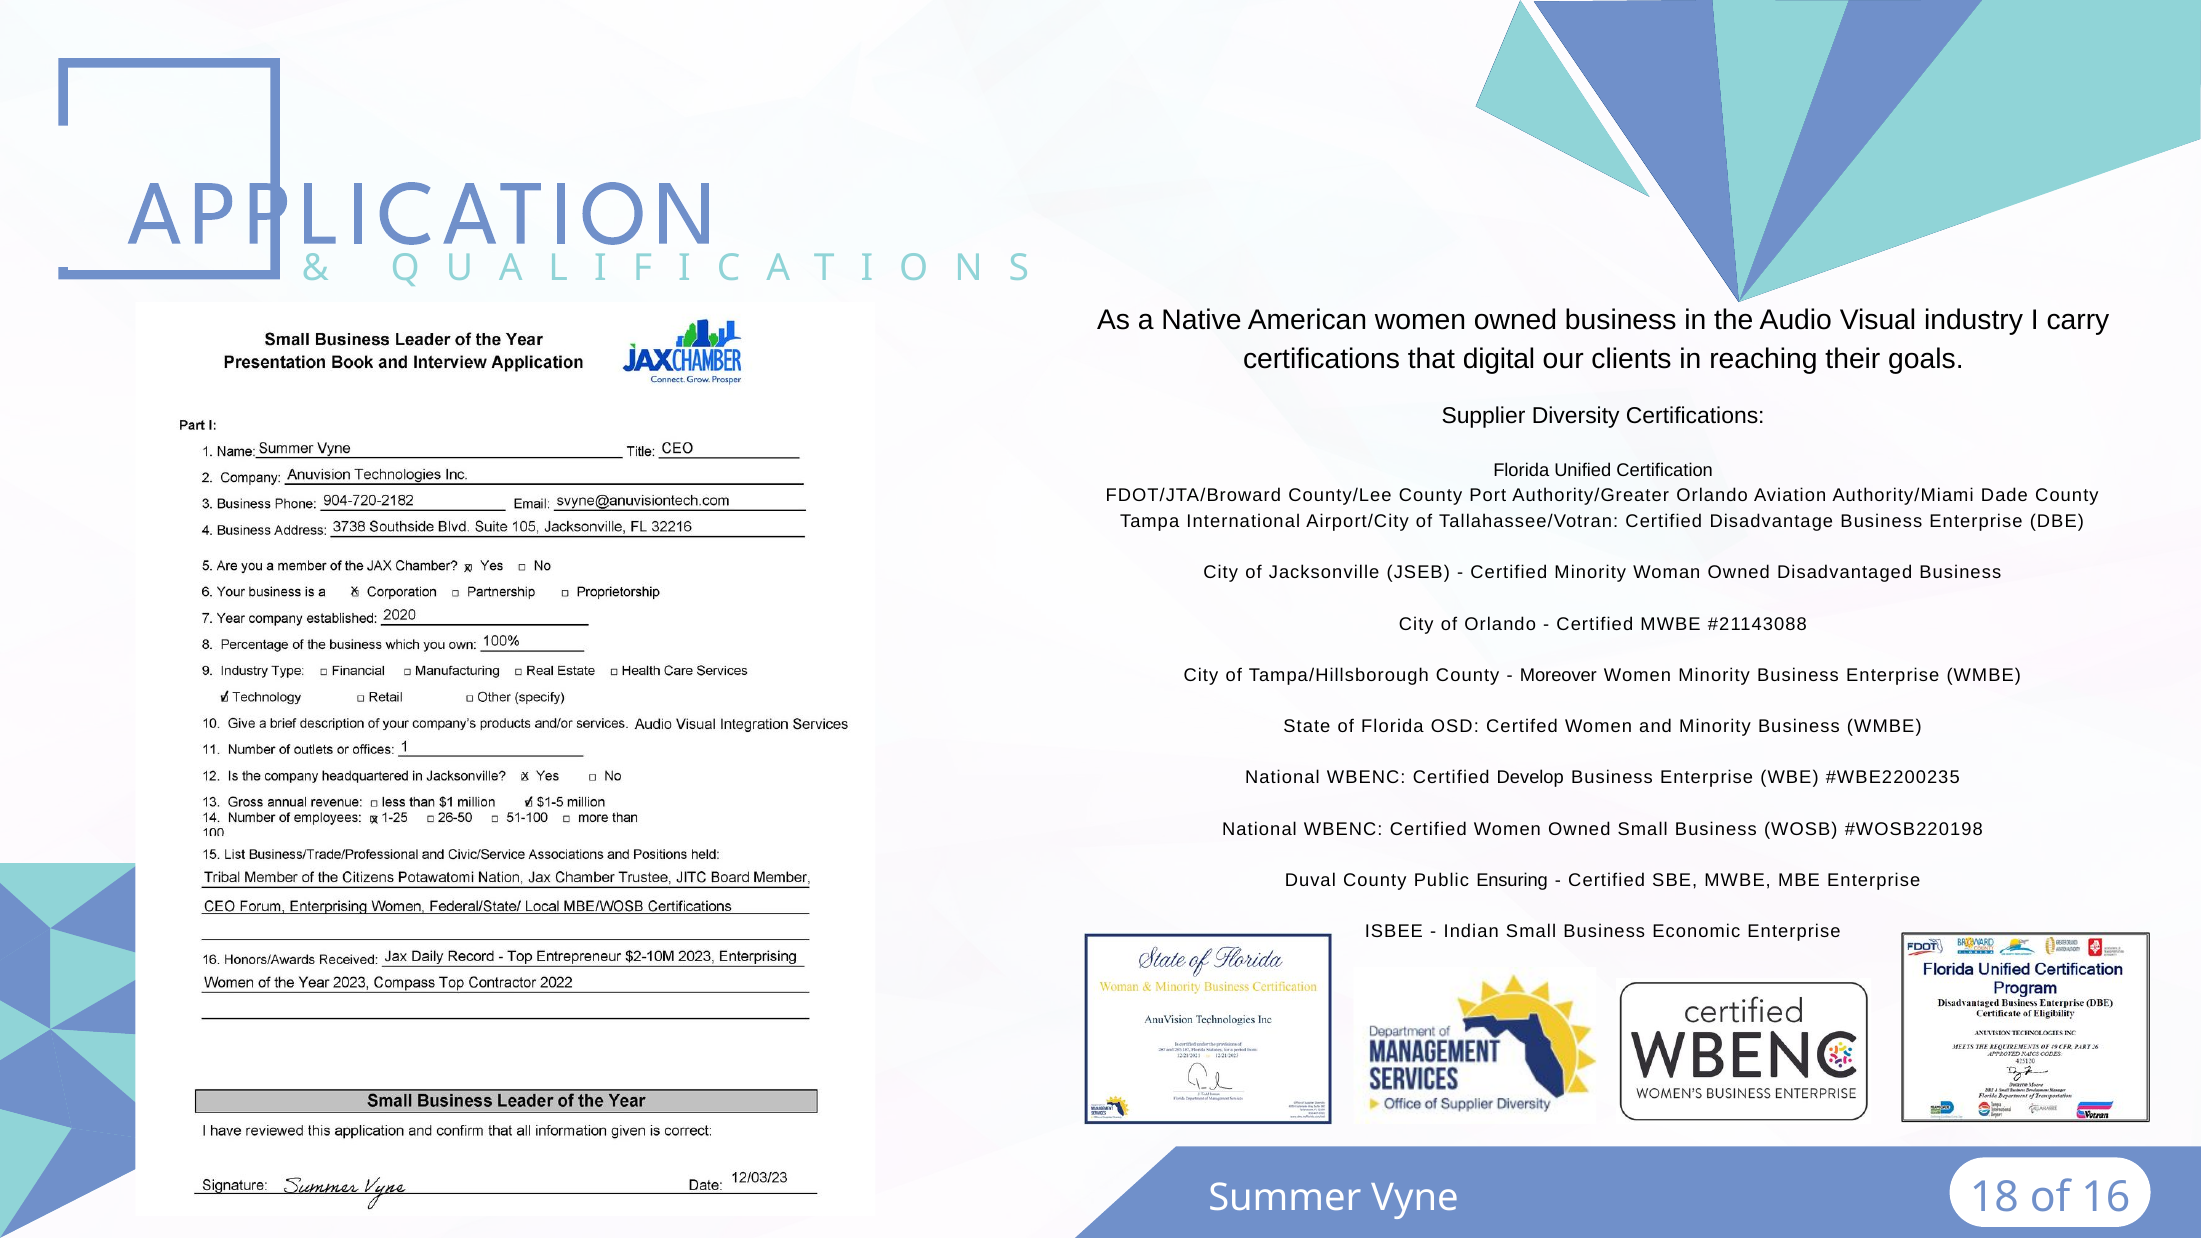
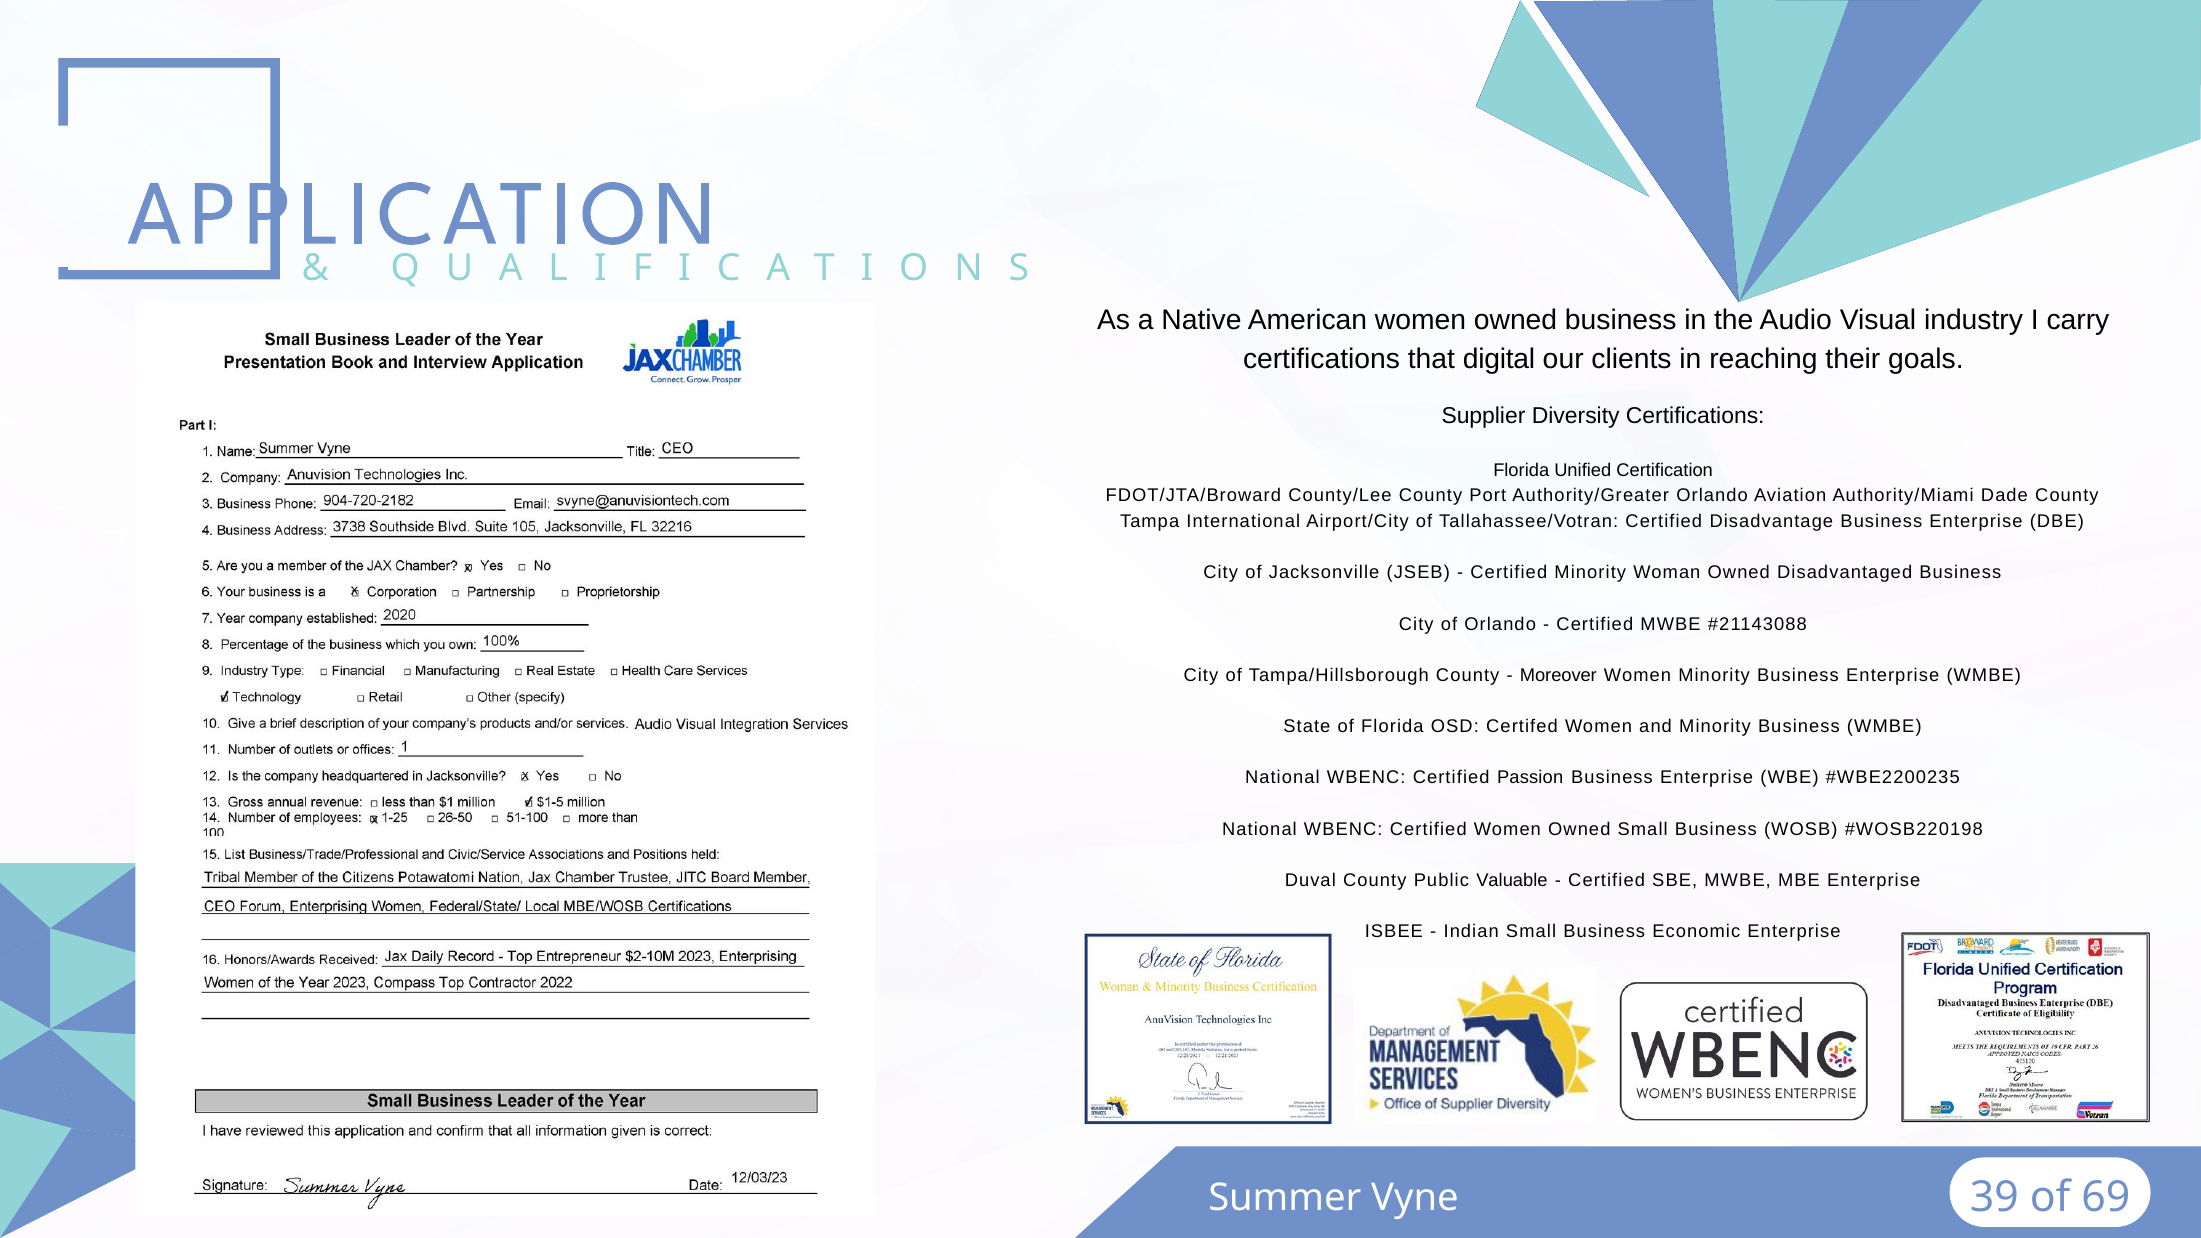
Develop: Develop -> Passion (1530, 778)
Ensuring: Ensuring -> Valuable (1512, 881)
18: 18 -> 39 (1994, 1197)
16: 16 -> 69 (2106, 1197)
